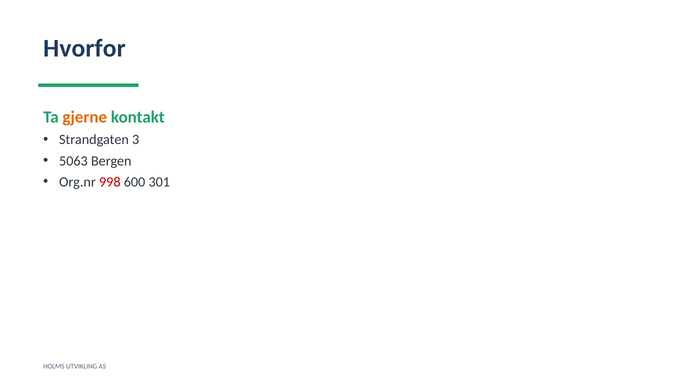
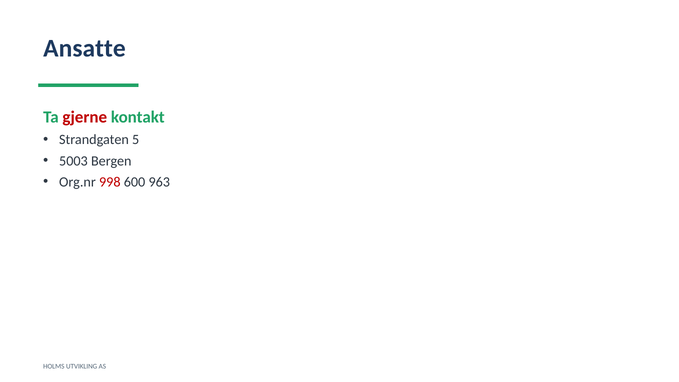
Hvorfor: Hvorfor -> Ansatte (84, 48)
gjerne colour: orange -> red (85, 117)
3: 3 -> 5 (136, 140)
5063: 5063 -> 5003 (73, 161)
301: 301 -> 963 (159, 182)
